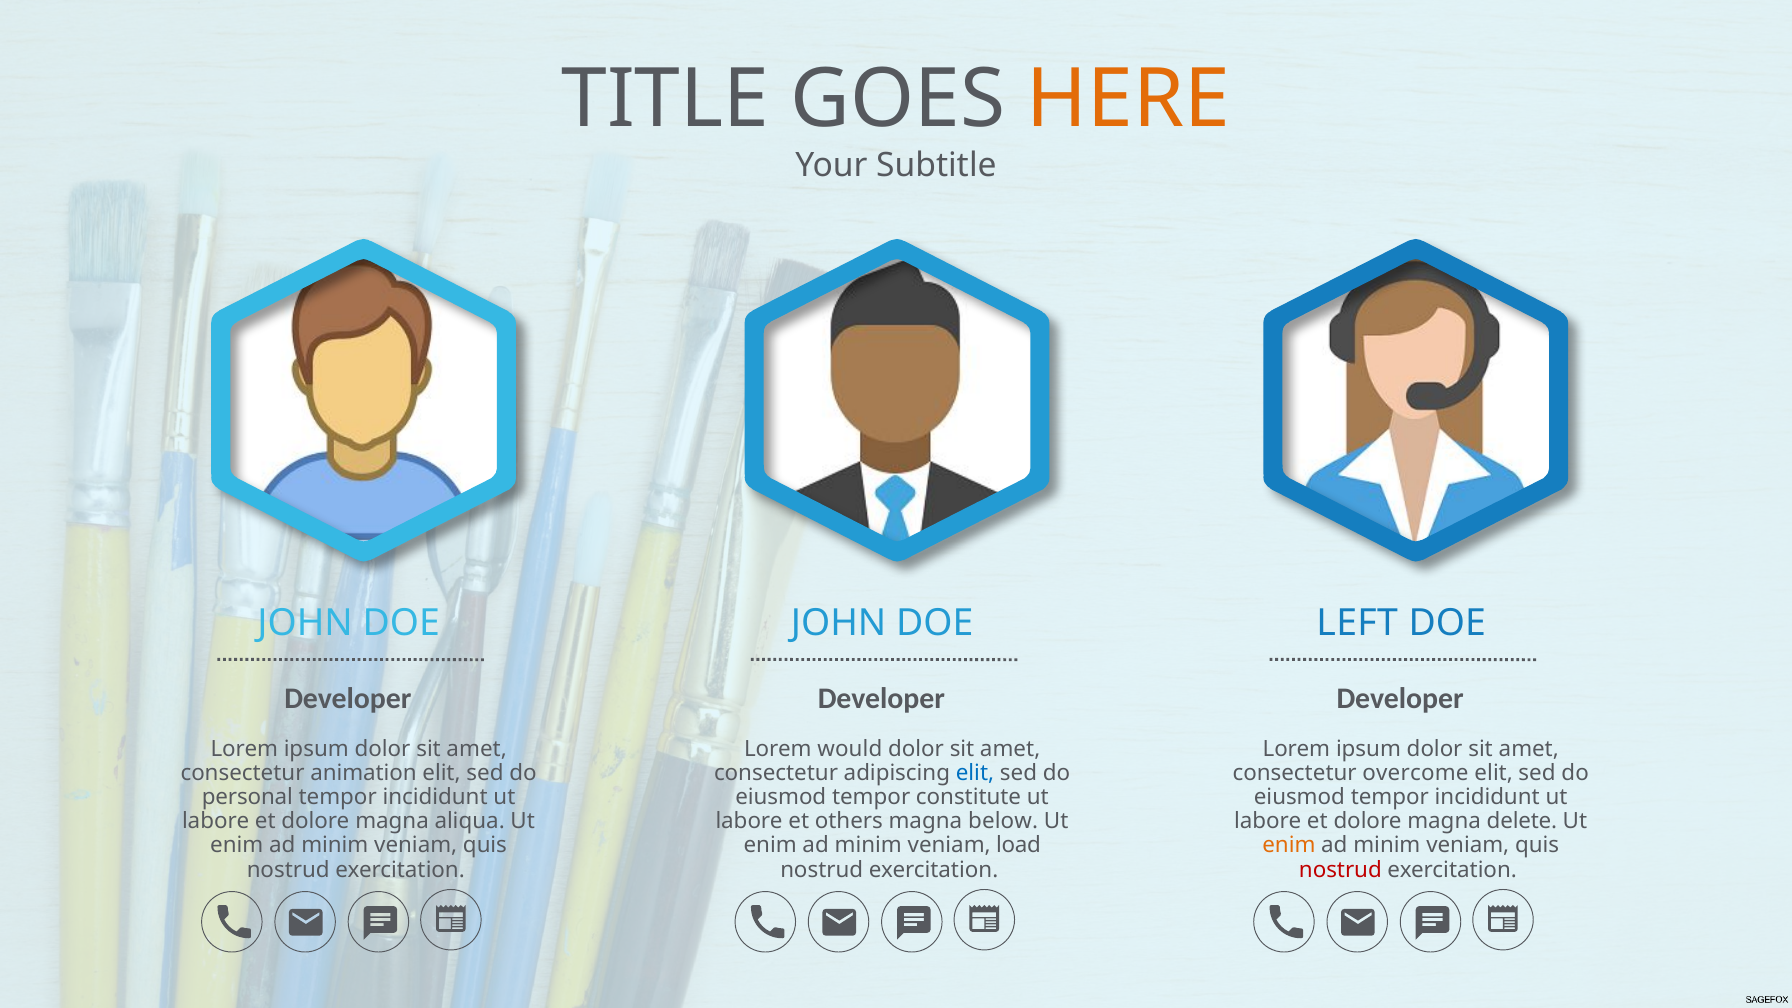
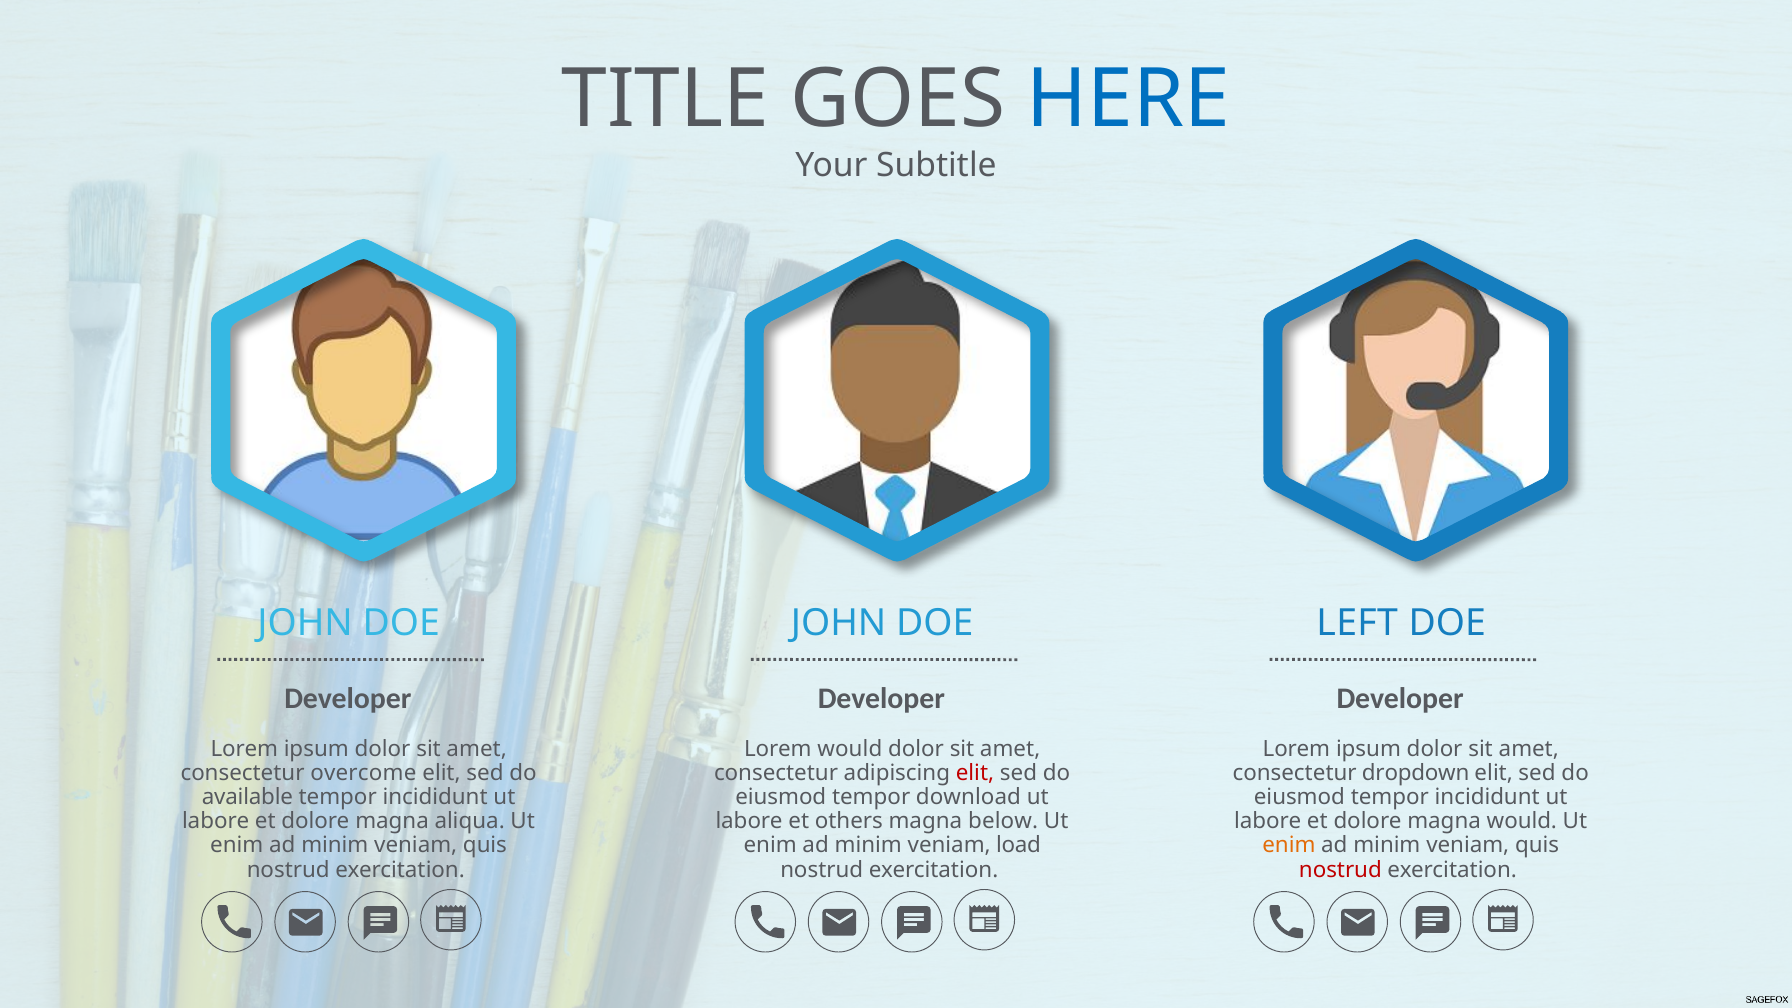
HERE colour: orange -> blue (1128, 100)
animation: animation -> overcome (363, 773)
elit colour: blue -> red (975, 773)
overcome: overcome -> dropdown (1416, 773)
personal: personal -> available (247, 797)
constitute: constitute -> download (968, 797)
magna delete: delete -> would (1522, 821)
